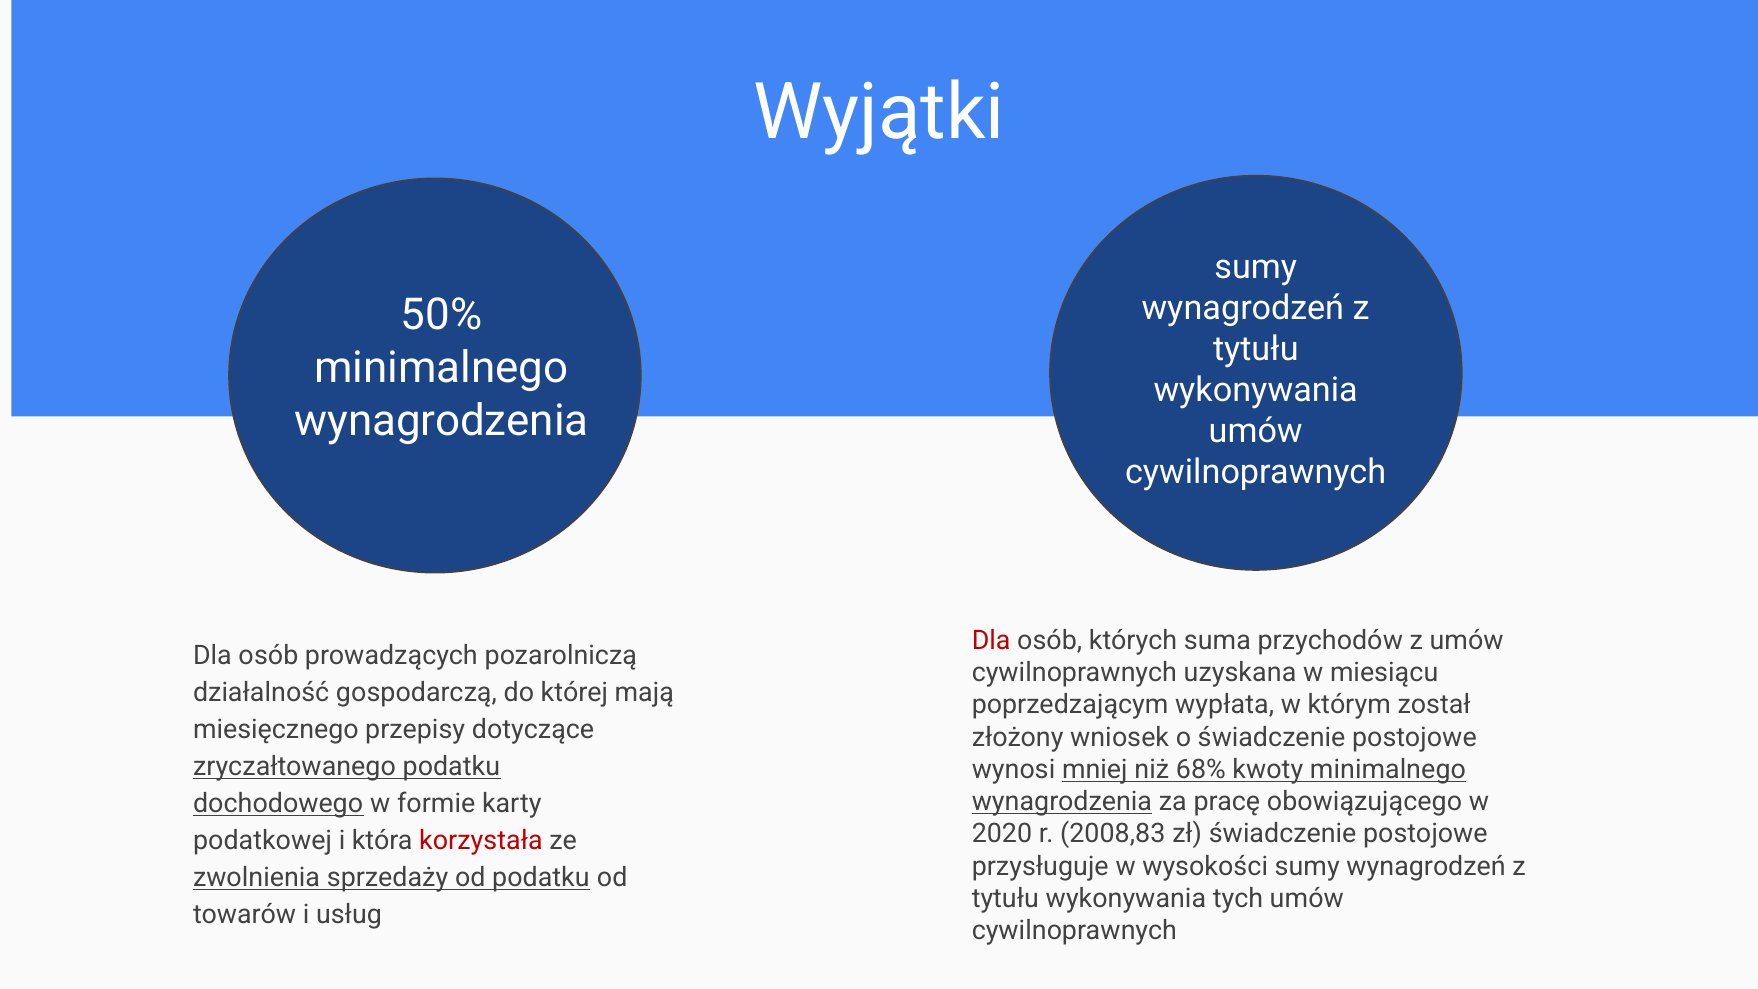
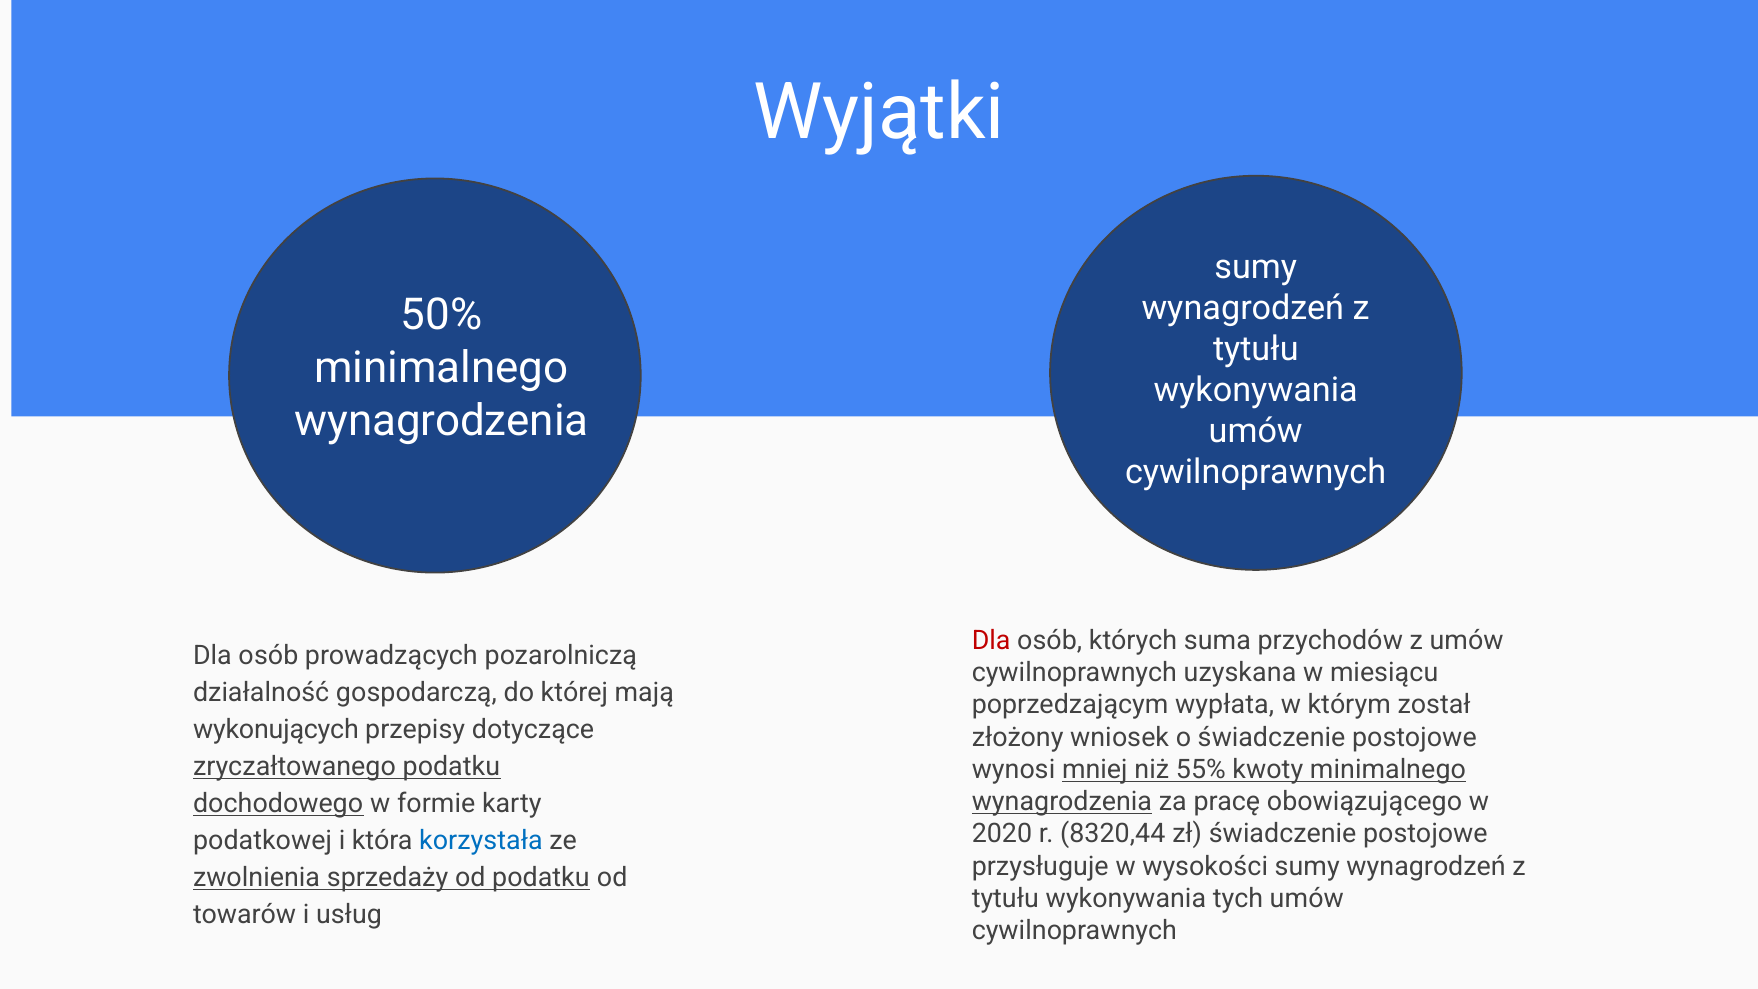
miesięcznego: miesięcznego -> wykonujących (276, 730)
68%: 68% -> 55% (1201, 770)
2008,83: 2008,83 -> 8320,44 (1113, 834)
korzystała colour: red -> blue (481, 841)
